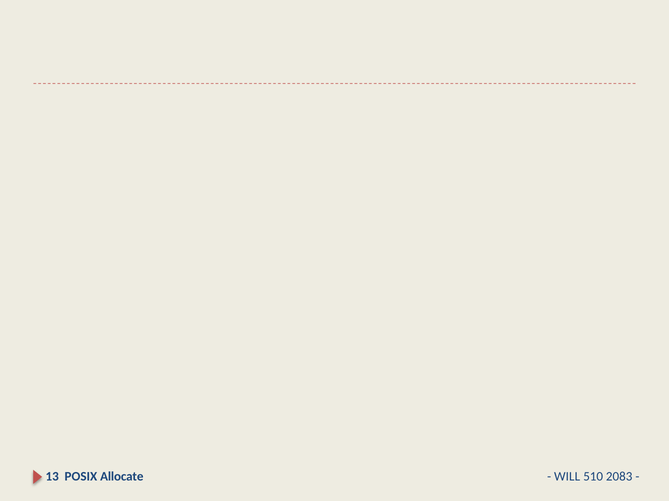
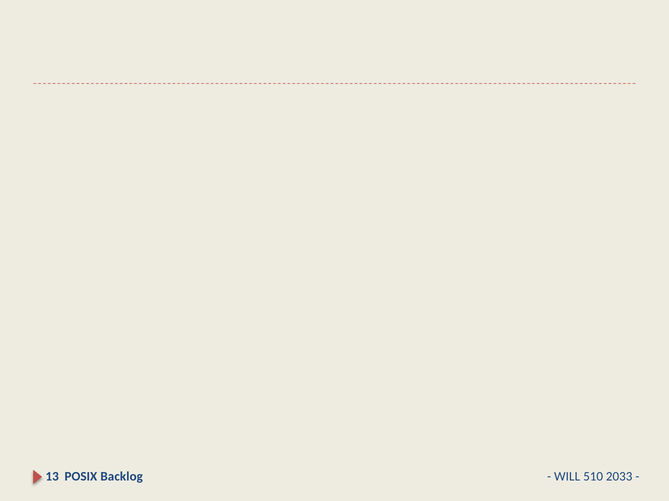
Allocate: Allocate -> Backlog (122, 477)
2083: 2083 -> 2033 (619, 477)
